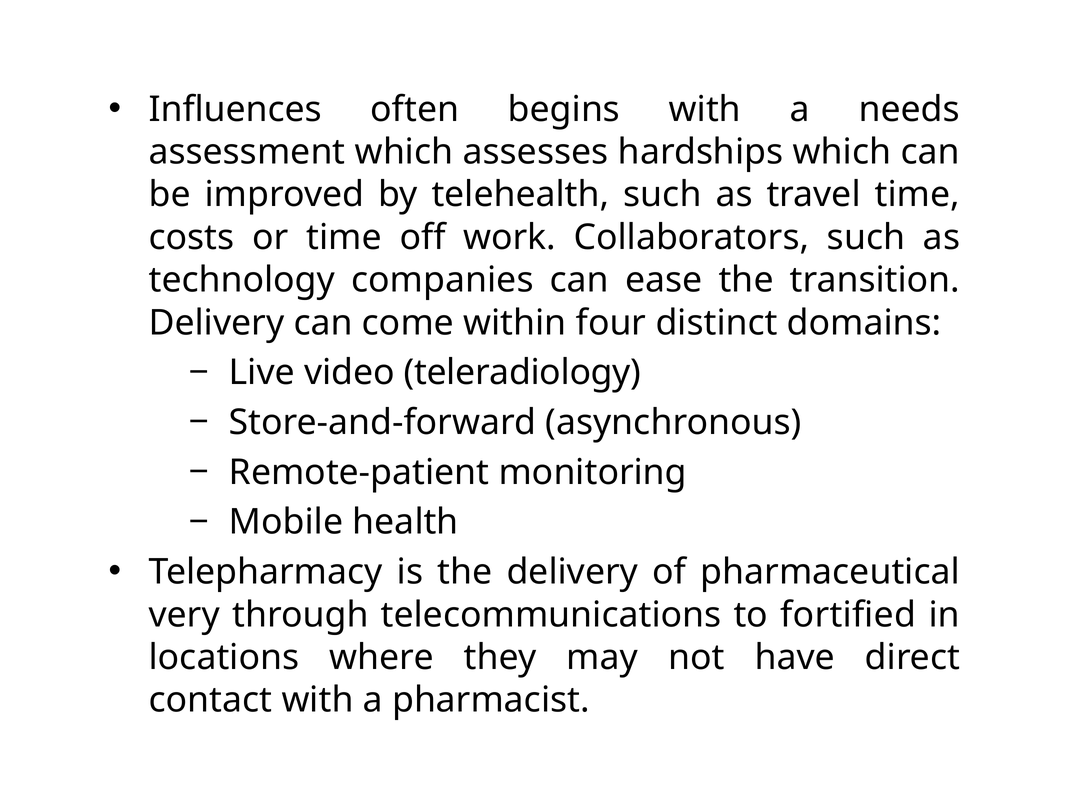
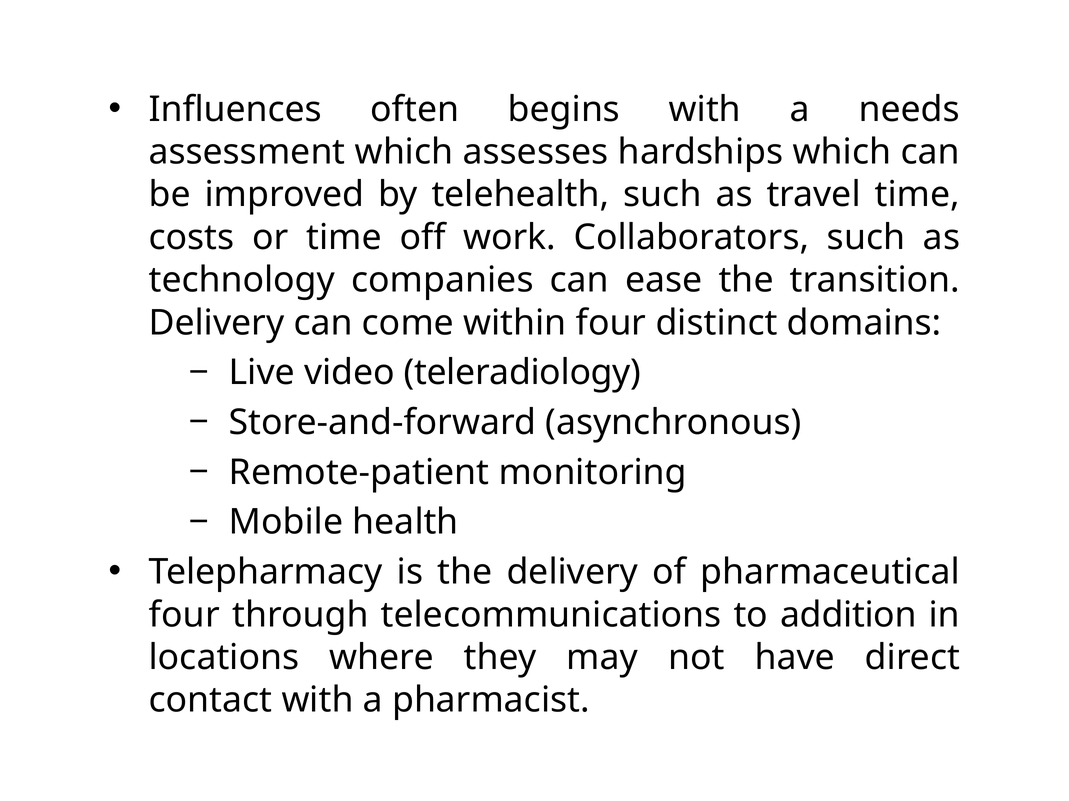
very: very -> four (184, 615)
fortified: fortified -> addition (849, 615)
